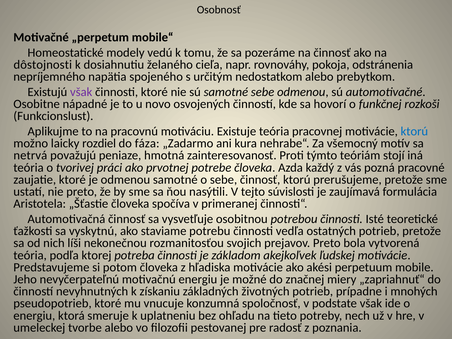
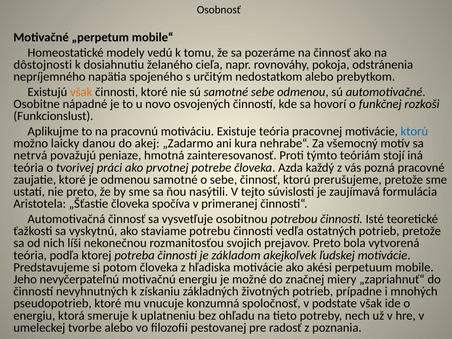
však colour: purple -> orange (81, 92)
rozdiel: rozdiel -> danou (99, 143)
fáza: fáza -> akej (147, 143)
